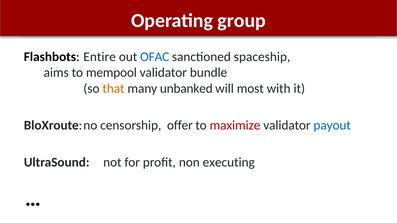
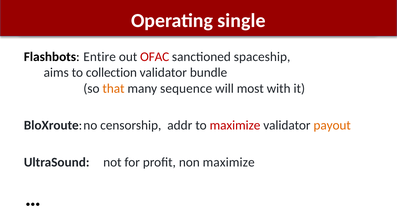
group: group -> single (242, 21)
OFAC colour: blue -> red (155, 57)
mempool: mempool -> collection (111, 73)
unbanked: unbanked -> sequence (186, 89)
offer: offer -> addr (180, 126)
payout colour: blue -> orange (332, 126)
non executing: executing -> maximize (229, 163)
